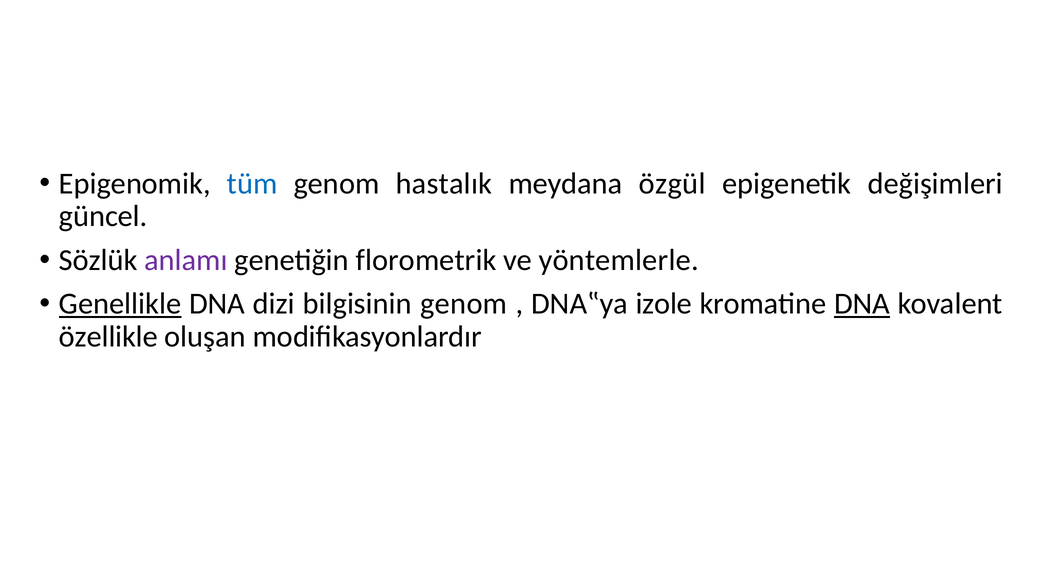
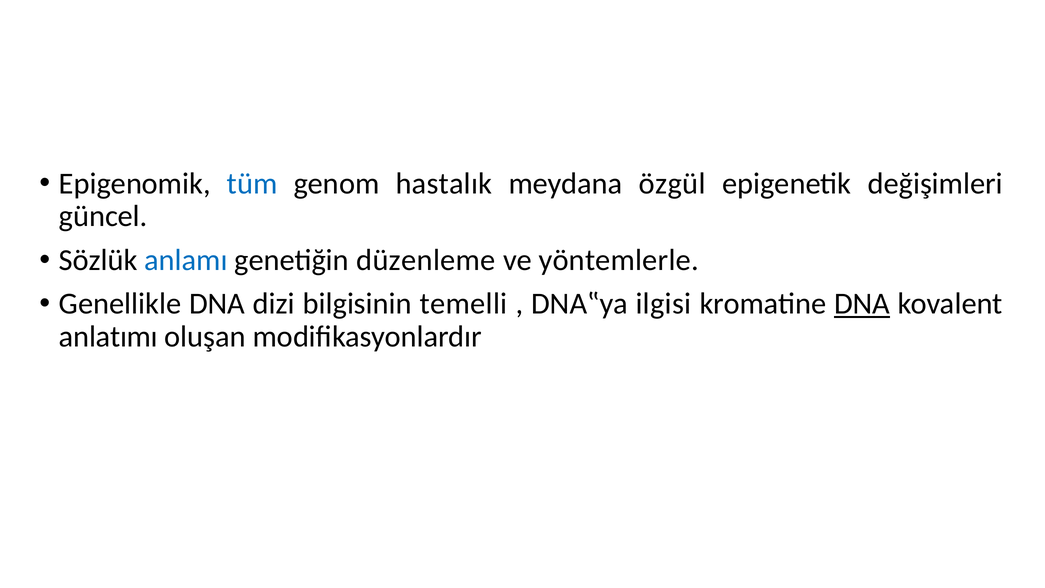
anlamı colour: purple -> blue (186, 260)
florometrik: florometrik -> düzenleme (426, 260)
Genellikle underline: present -> none (120, 304)
bilgisinin genom: genom -> temelli (464, 304)
izole: izole -> ilgisi (664, 304)
özellikle: özellikle -> anlatımı (108, 337)
